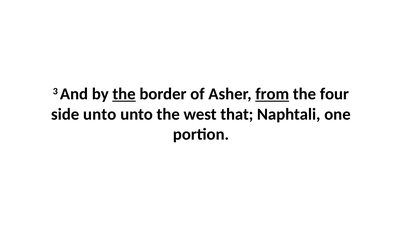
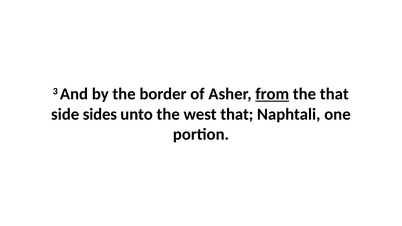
the underline: present -> none (124, 94)
the four: four -> that (334, 94)
side unto: unto -> sides (100, 114)
